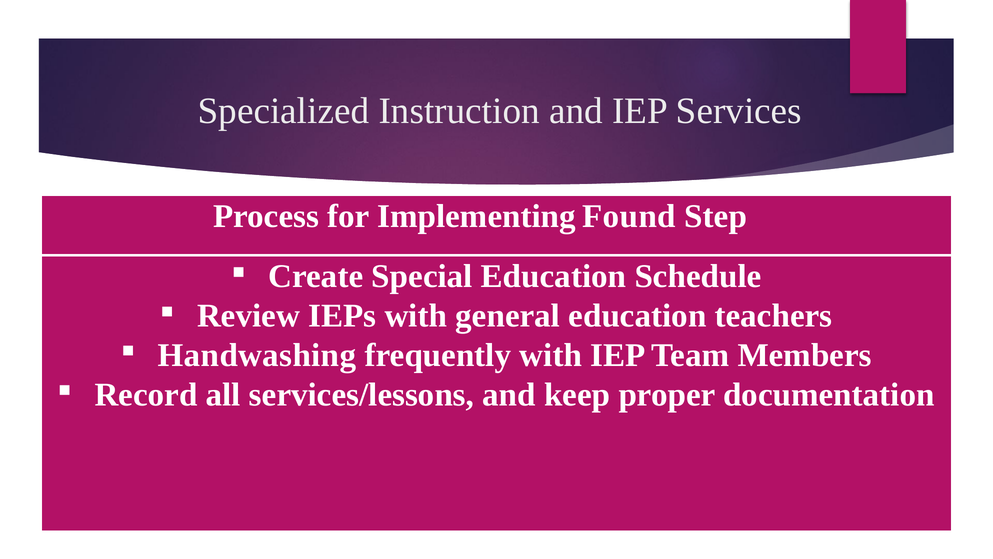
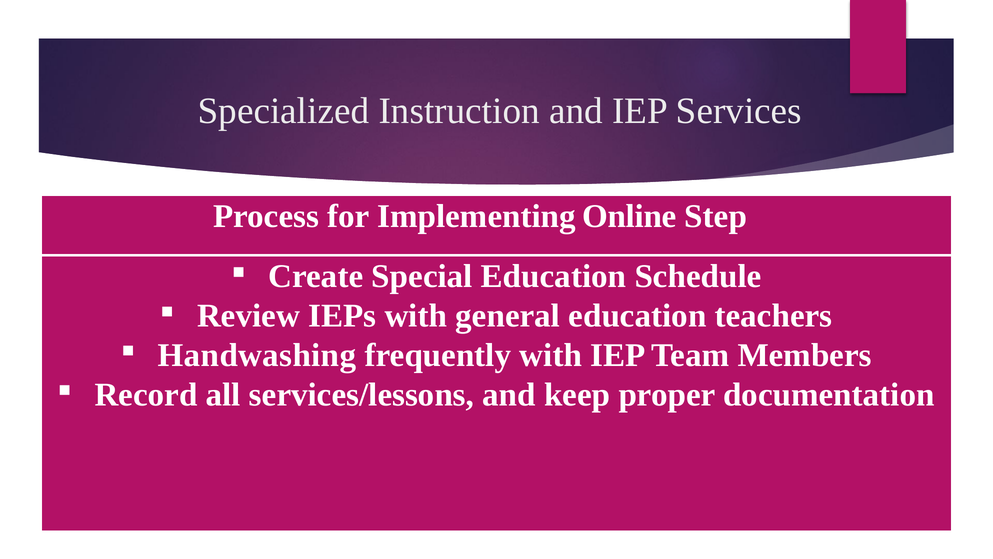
Found: Found -> Online (629, 216)
